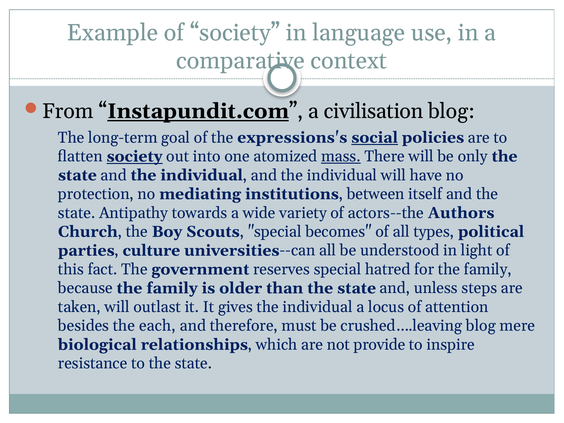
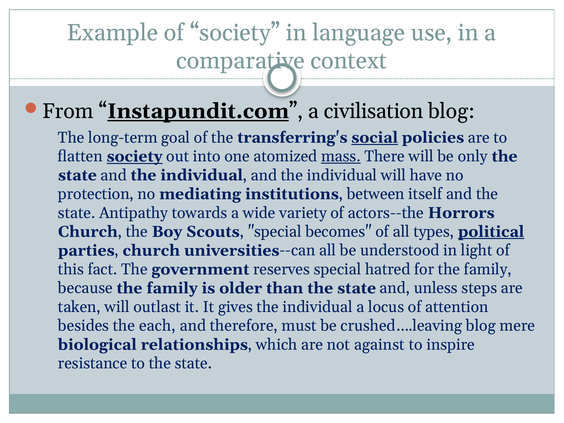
expressions's: expressions's -> transferring's (292, 138)
Authors: Authors -> Horrors (461, 213)
political underline: none -> present (491, 232)
parties culture: culture -> church (151, 250)
provide: provide -> against (379, 345)
